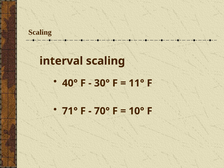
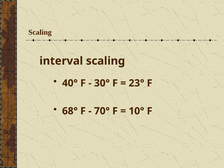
11°: 11° -> 23° (136, 83)
71°: 71° -> 68° (70, 111)
